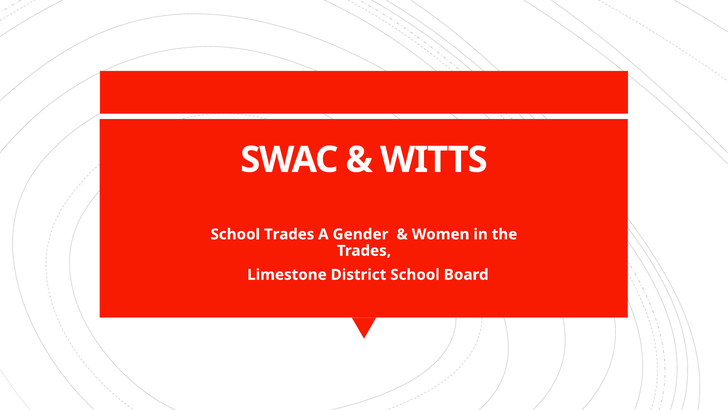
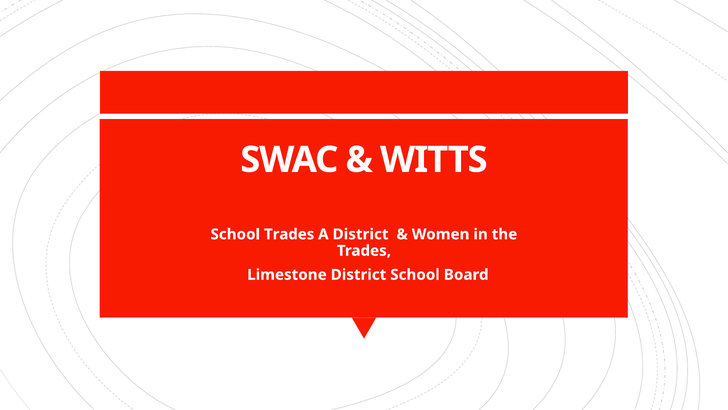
A Gender: Gender -> District (361, 234)
